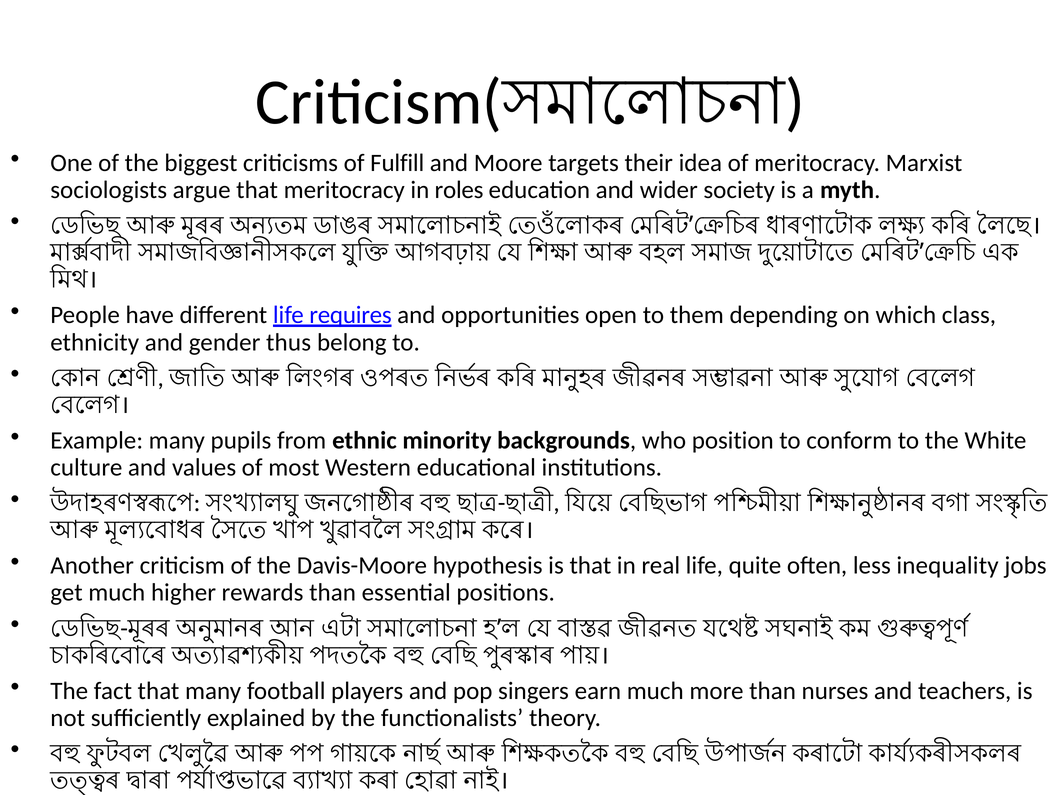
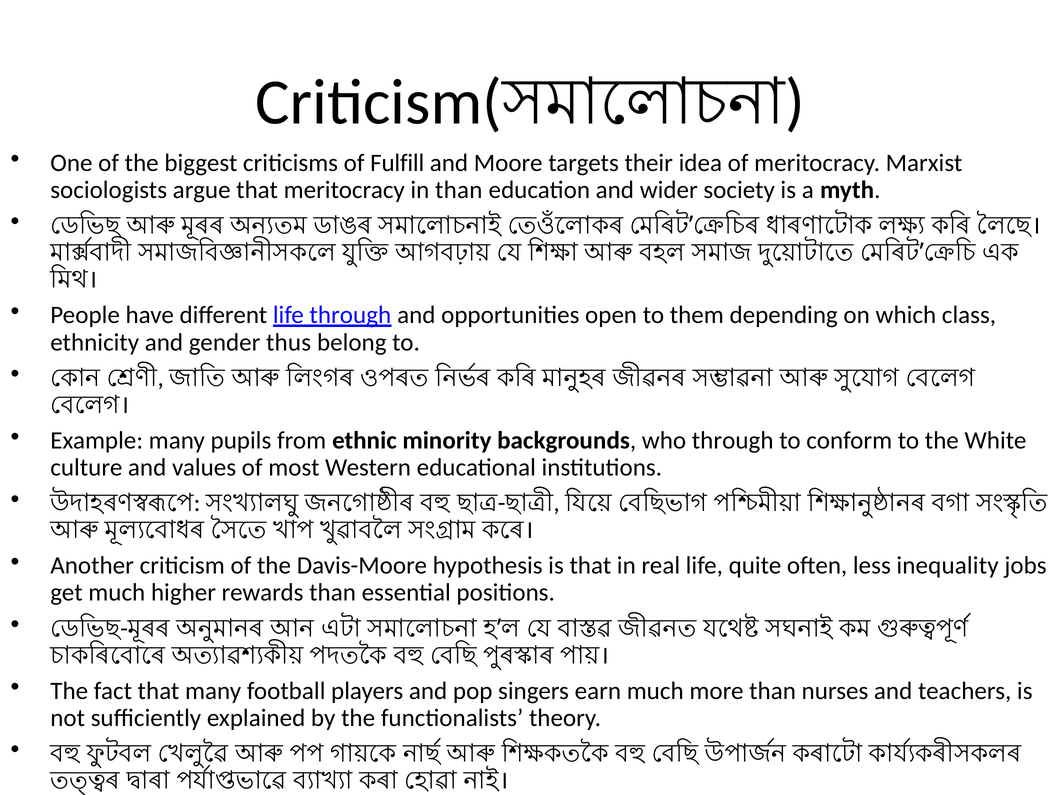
in roles: roles -> than (459, 190)
life requires: requires -> through (350, 315)
who position: position -> through (733, 441)
